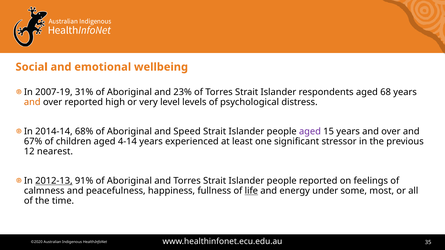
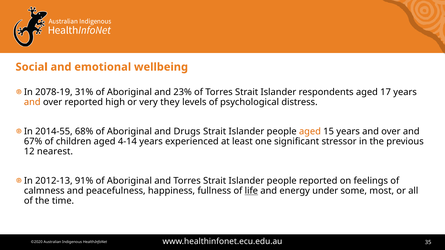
2007-19: 2007-19 -> 2078-19 (54, 92)
68: 68 -> 17 (386, 92)
level: level -> they (170, 102)
2014-14: 2014-14 -> 2014-55 (54, 132)
Speed: Speed -> Drugs (187, 132)
aged colour: purple -> orange (310, 132)
2012-13 underline: present -> none (54, 181)
